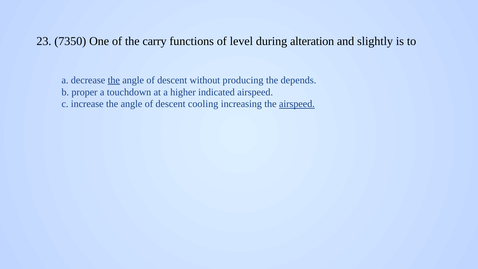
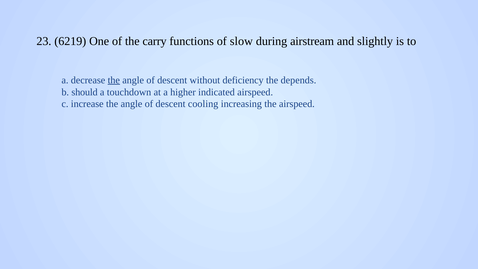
7350: 7350 -> 6219 (70, 41)
level: level -> slow (241, 41)
alteration: alteration -> airstream (312, 41)
producing: producing -> deficiency (243, 80)
proper: proper -> should (85, 92)
airspeed underline: present -> none (297, 104)
